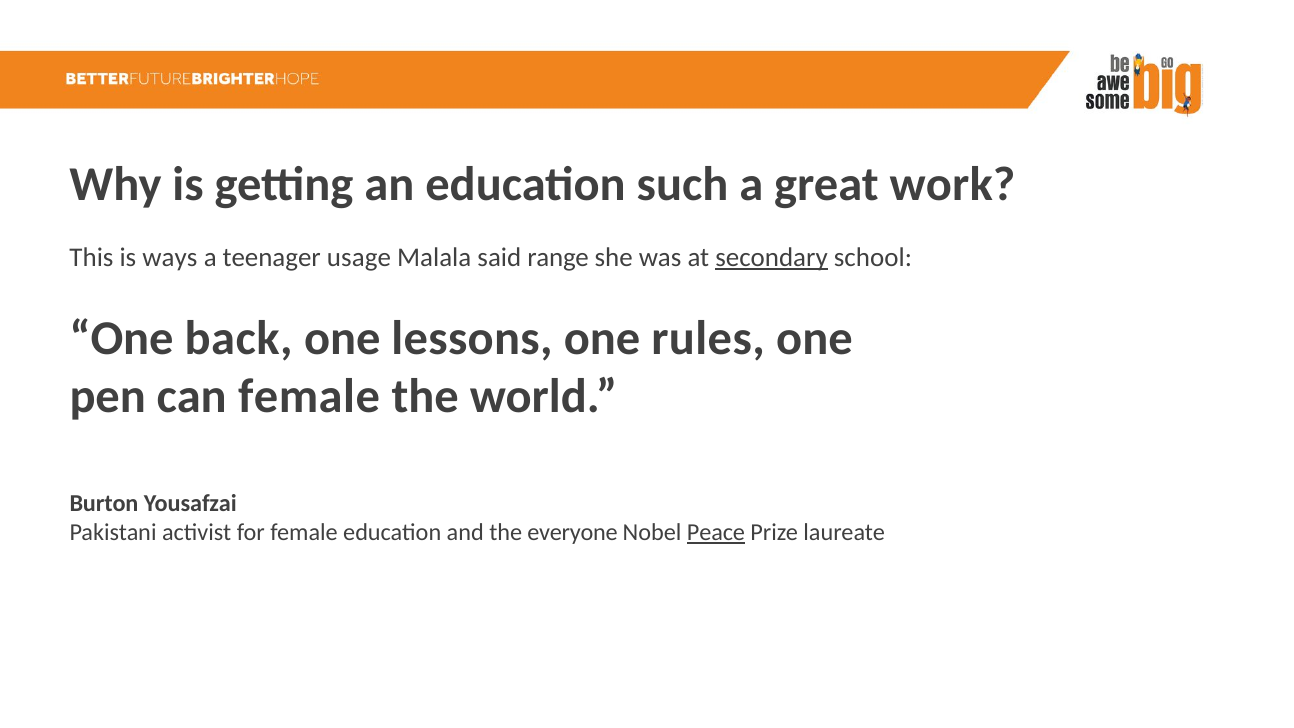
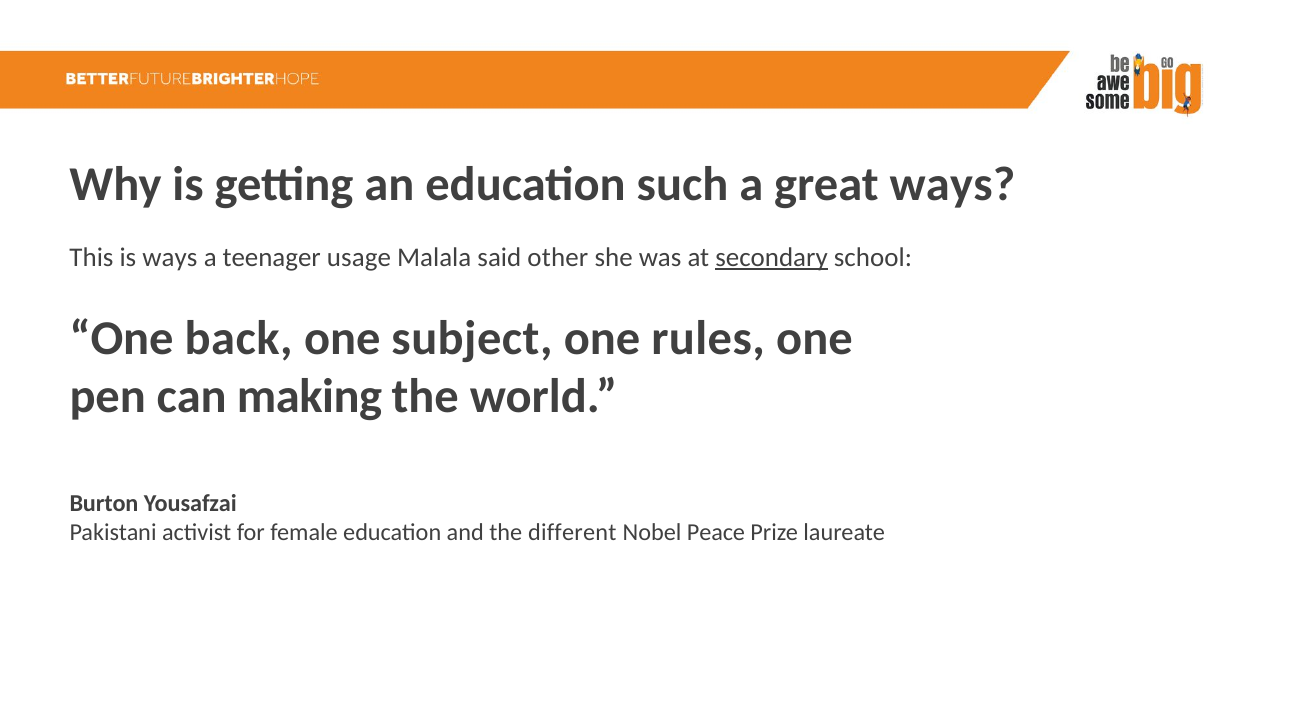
great work: work -> ways (952, 185)
range: range -> other (558, 258)
lessons: lessons -> subject (472, 338)
can female: female -> making (310, 397)
everyone: everyone -> different (572, 532)
Peace underline: present -> none (716, 532)
